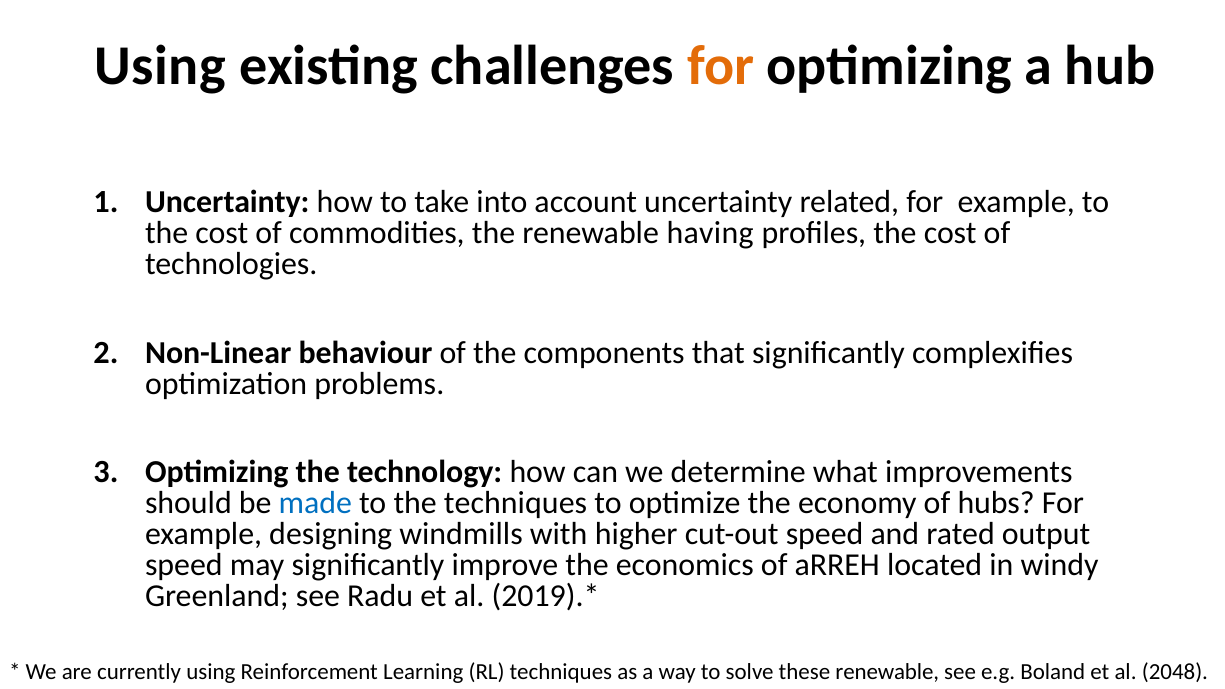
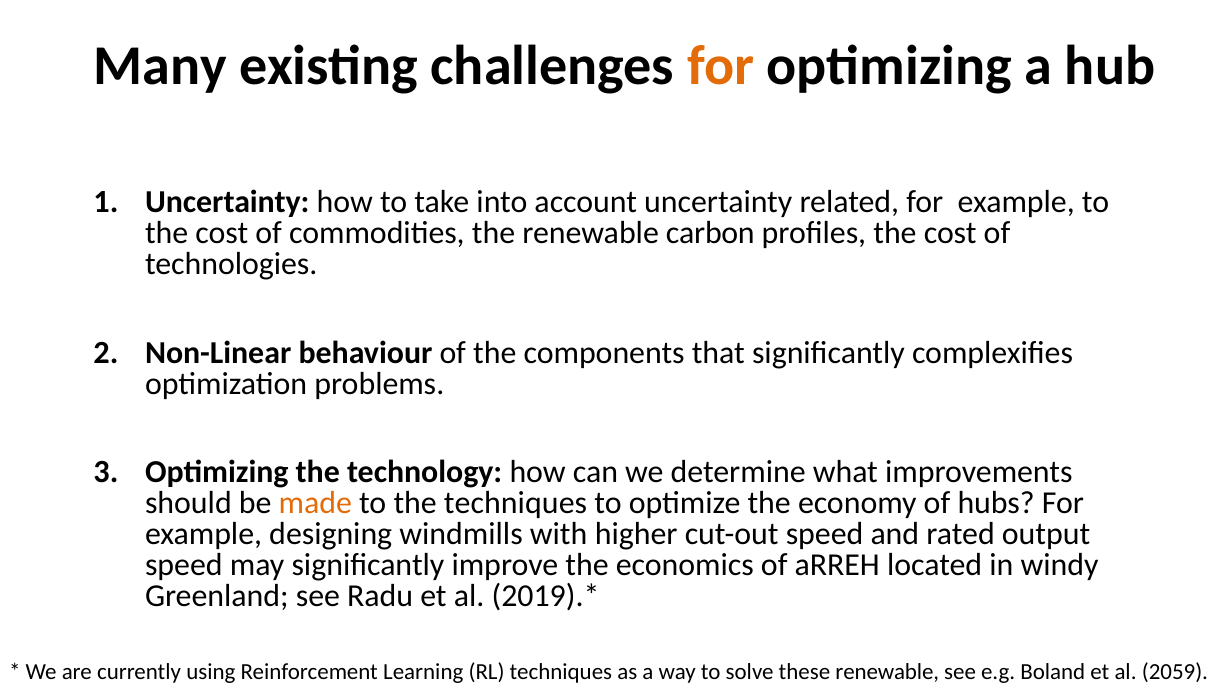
Using: Using -> Many (160, 66)
having: having -> carbon (710, 233)
made colour: blue -> orange (315, 503)
2048: 2048 -> 2059 (1175, 672)
